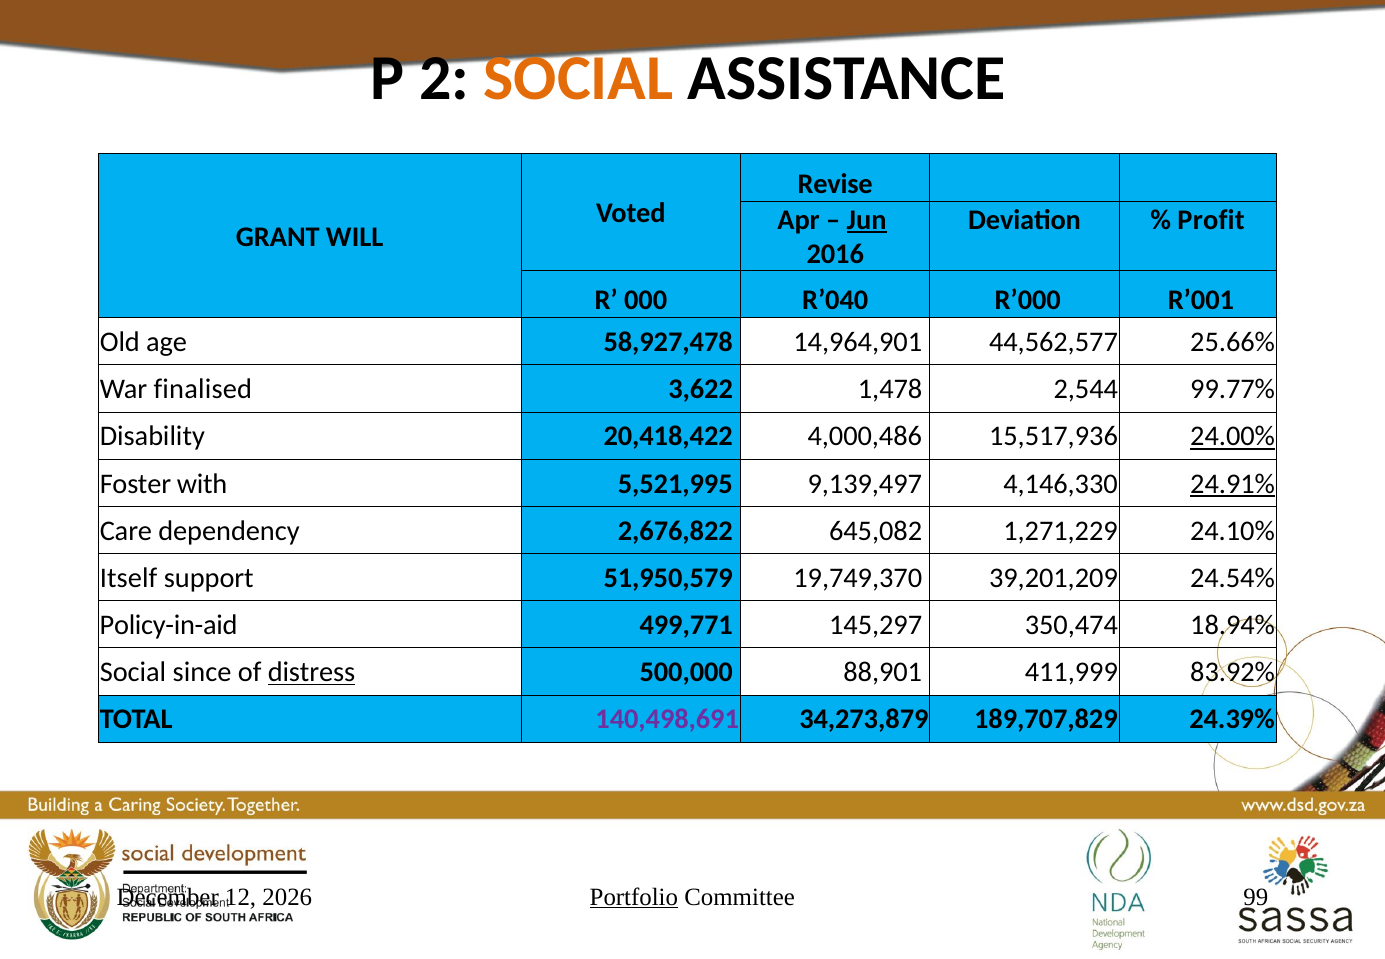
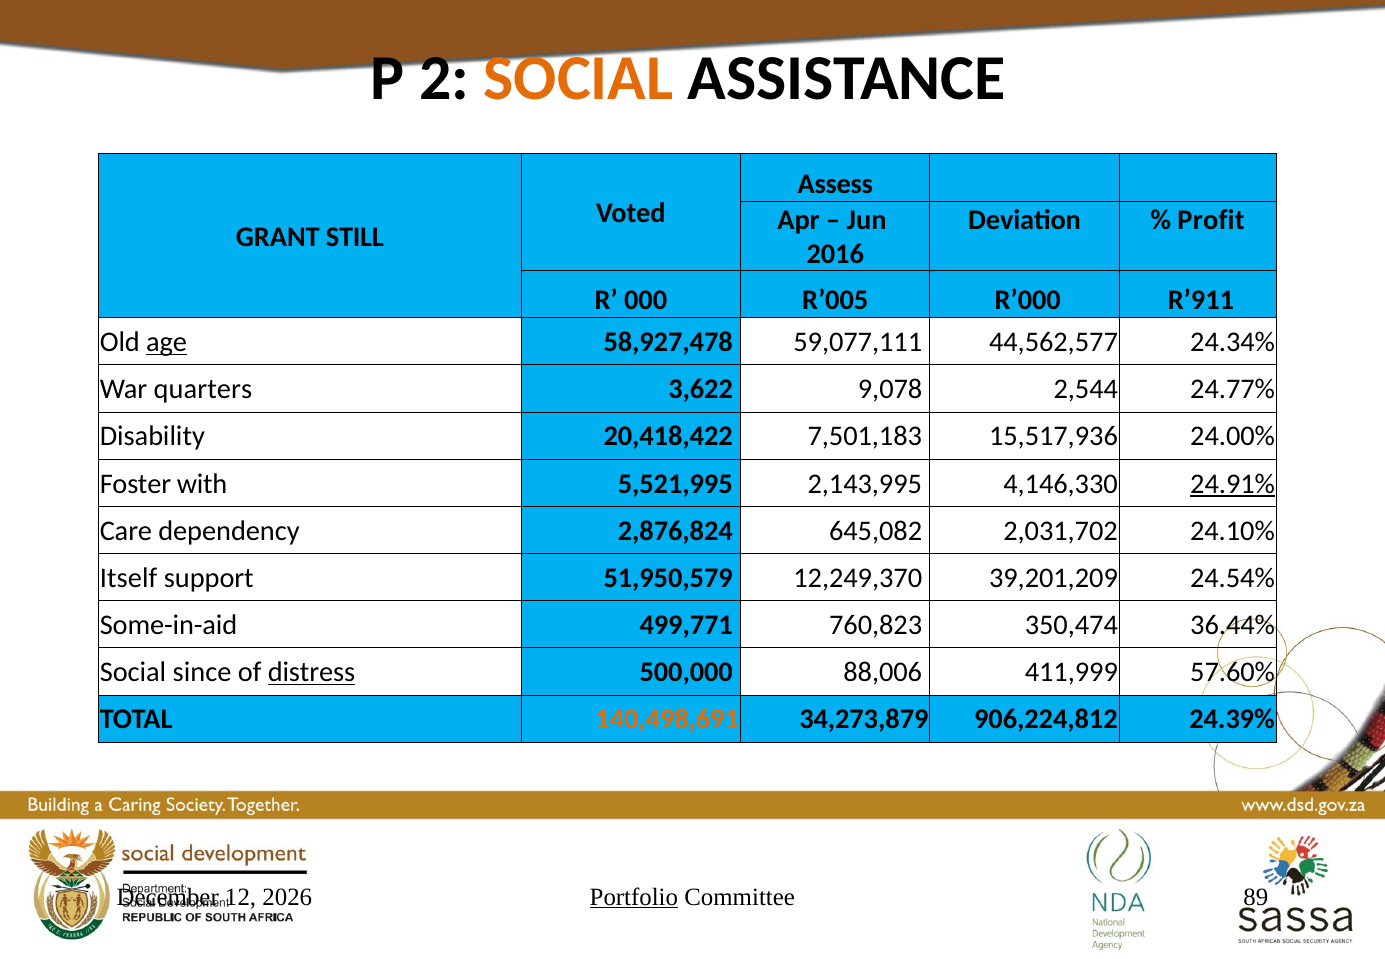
Revise: Revise -> Assess (835, 184)
Jun underline: present -> none (867, 220)
WILL: WILL -> STILL (355, 237)
R’040: R’040 -> R’005 (835, 301)
R’001: R’001 -> R’911 (1201, 301)
age underline: none -> present (167, 342)
14,964,901: 14,964,901 -> 59,077,111 (858, 342)
25.66%: 25.66% -> 24.34% (1233, 342)
finalised: finalised -> quarters (203, 389)
1,478: 1,478 -> 9,078 (890, 389)
99.77%: 99.77% -> 24.77% (1233, 389)
4,000,486: 4,000,486 -> 7,501,183 (865, 436)
24.00% underline: present -> none (1233, 436)
9,139,497: 9,139,497 -> 2,143,995 (865, 484)
2,676,822: 2,676,822 -> 2,876,824 (675, 531)
1,271,229: 1,271,229 -> 2,031,702 (1061, 531)
19,749,370: 19,749,370 -> 12,249,370 (858, 578)
Policy-in-aid: Policy-in-aid -> Some-in-aid (169, 625)
145,297: 145,297 -> 760,823 (876, 625)
18.94%: 18.94% -> 36.44% (1233, 625)
88,901: 88,901 -> 88,006 (883, 672)
83.92%: 83.92% -> 57.60% (1233, 672)
140,498,691 colour: purple -> orange (667, 719)
189,707,829: 189,707,829 -> 906,224,812 (1046, 719)
99: 99 -> 89 (1256, 897)
